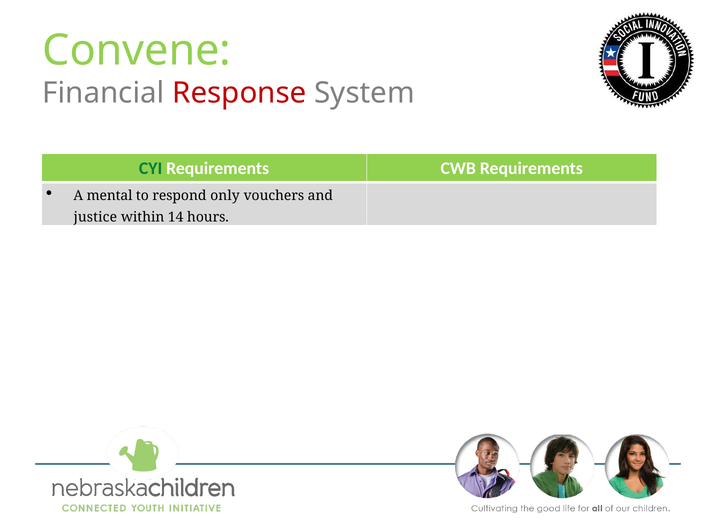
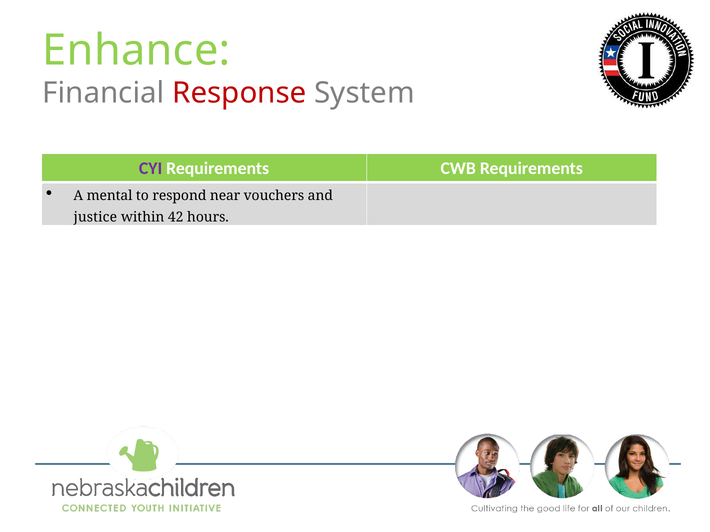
Convene: Convene -> Enhance (137, 50)
CYI colour: green -> purple (151, 168)
only: only -> near (225, 196)
14: 14 -> 42 (176, 217)
